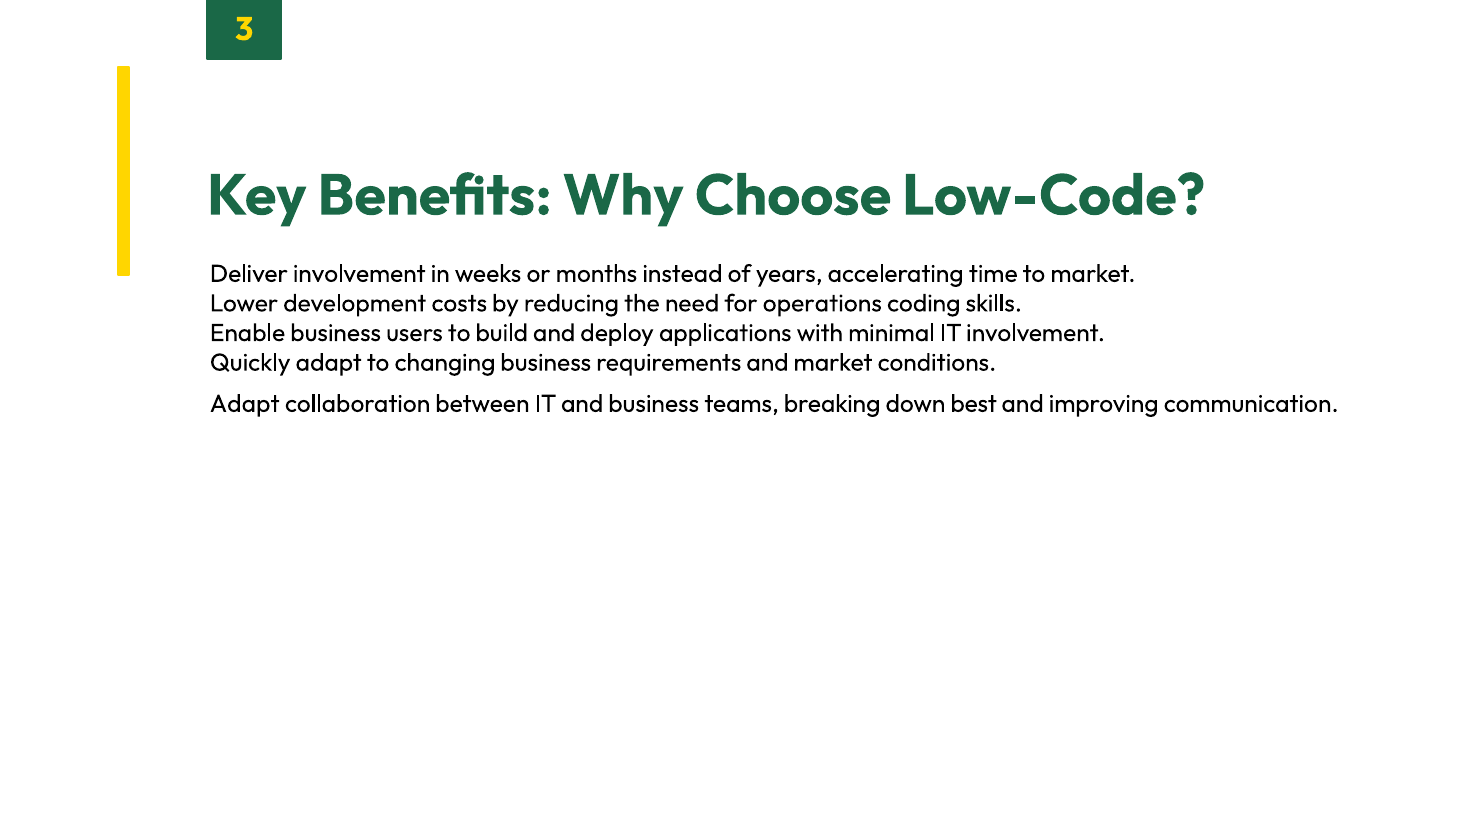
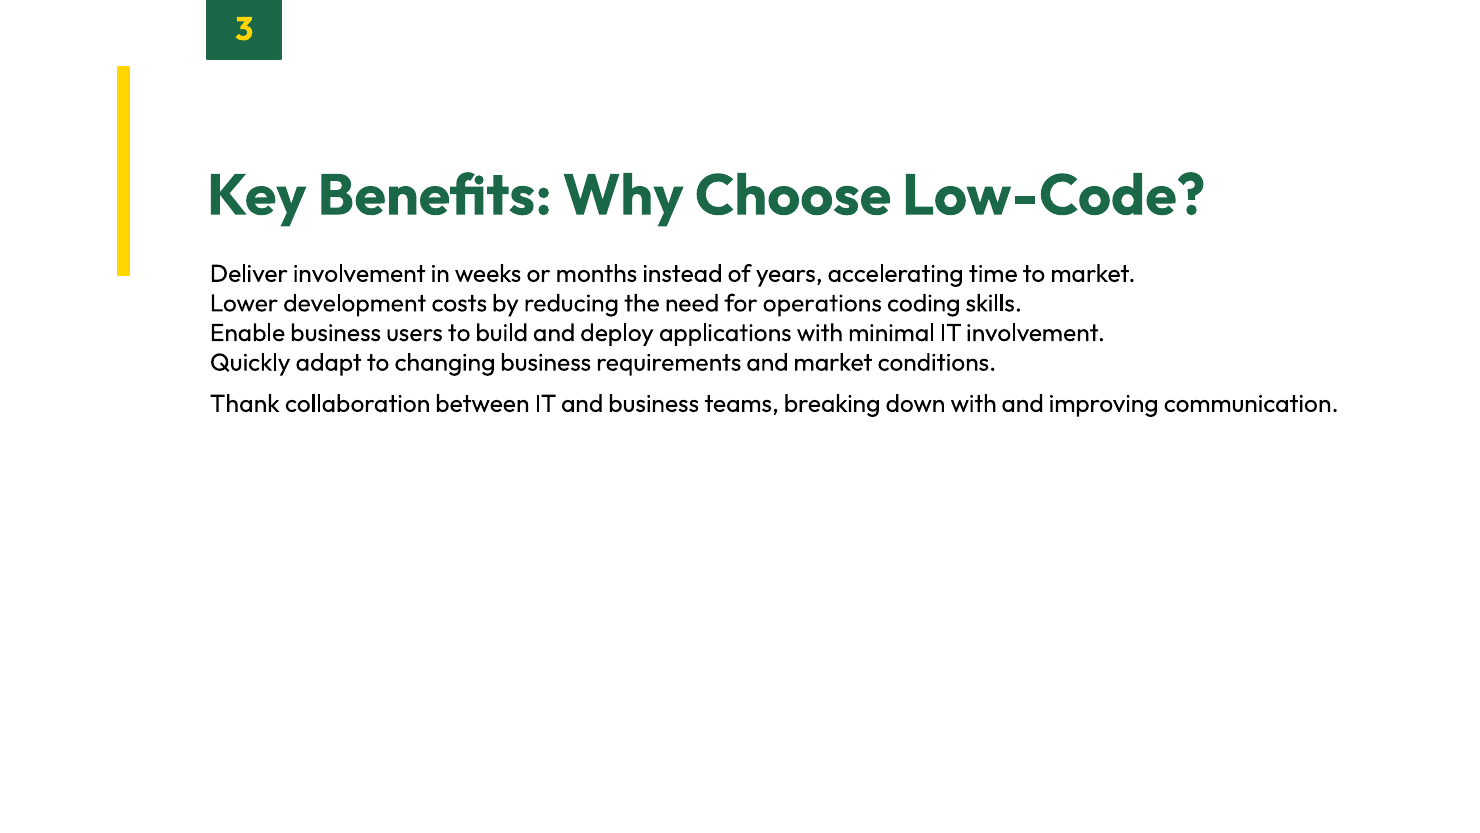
Adapt: Adapt -> Thank (245, 403)
down best: best -> with (974, 403)
